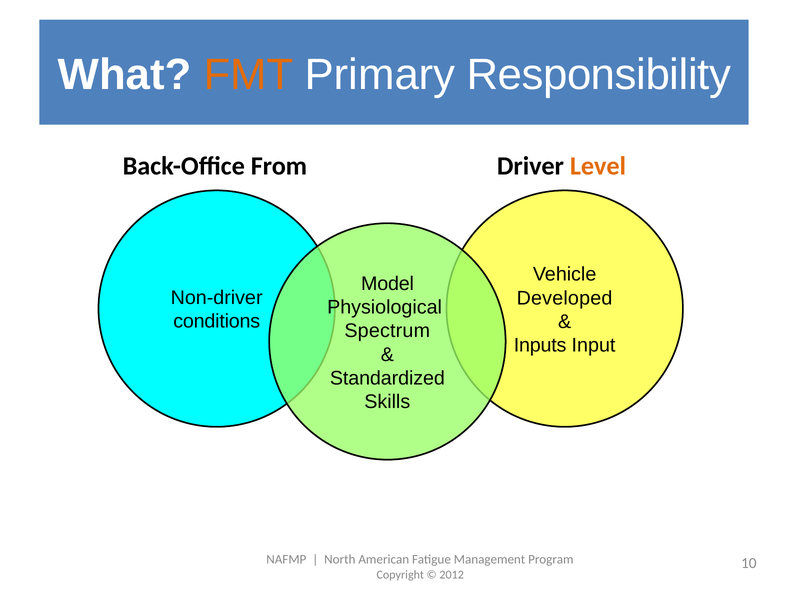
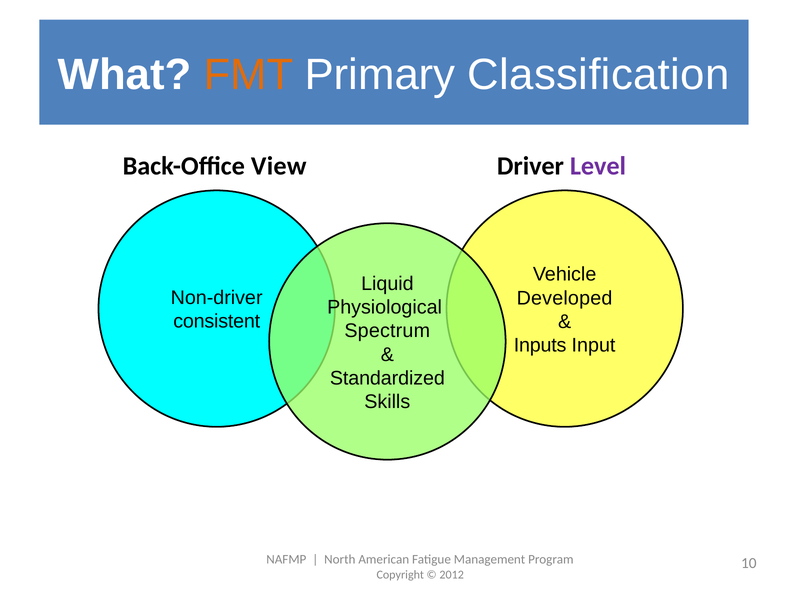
Responsibility: Responsibility -> Classification (598, 75)
From: From -> View (279, 166)
Level colour: orange -> purple (598, 166)
Model: Model -> Liquid (387, 284)
conditions: conditions -> consistent (217, 321)
